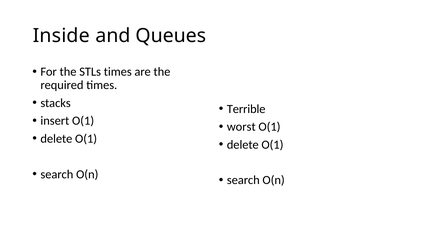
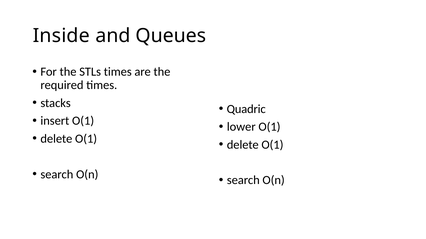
Terrible: Terrible -> Quadric (246, 109)
worst: worst -> lower (241, 127)
